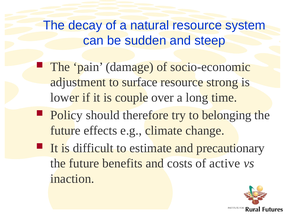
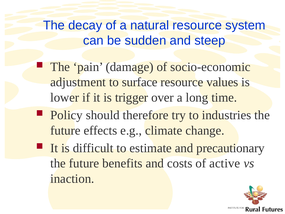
strong: strong -> values (222, 82)
couple: couple -> trigger (132, 97)
belonging: belonging -> industries (227, 115)
